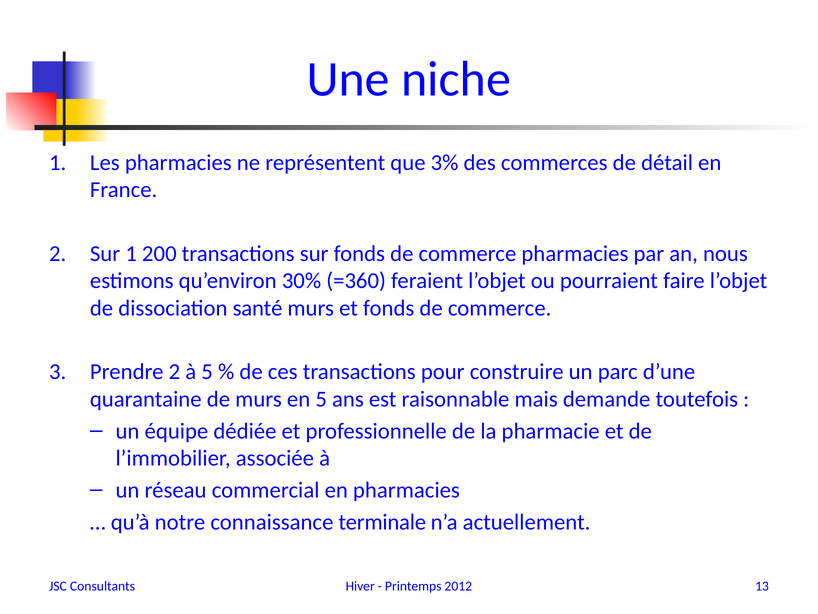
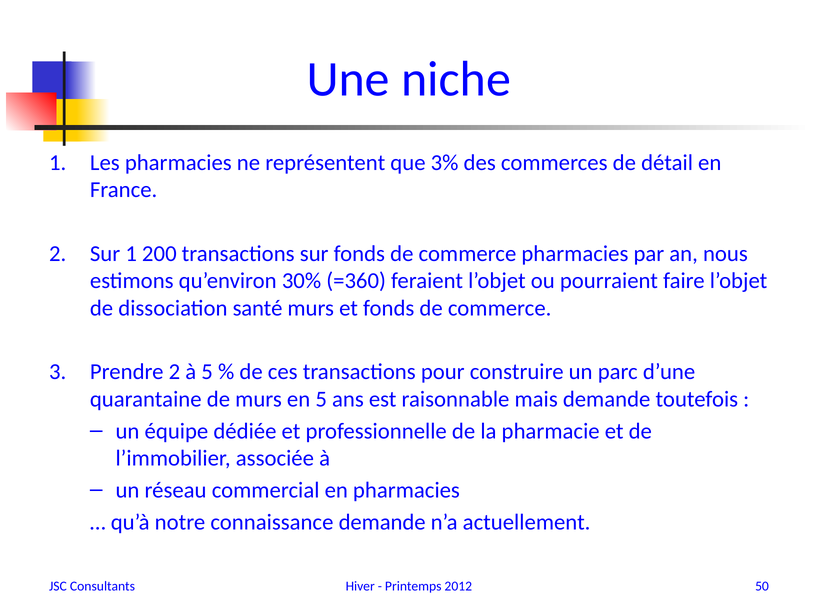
connaissance terminale: terminale -> demande (382, 522)
13: 13 -> 50 (762, 586)
